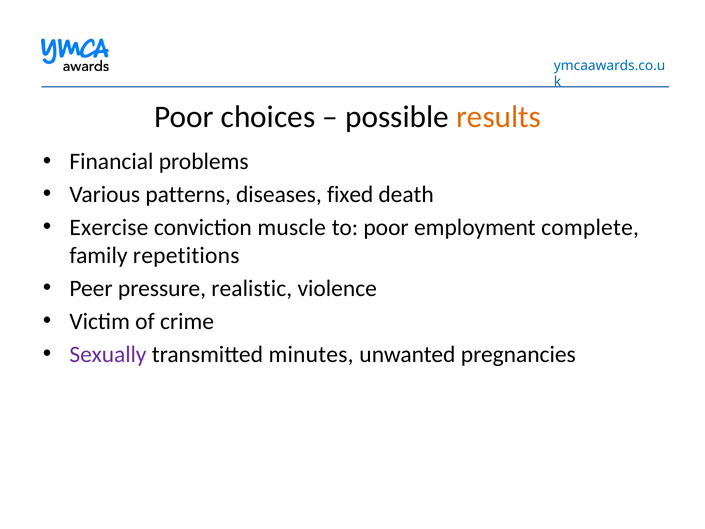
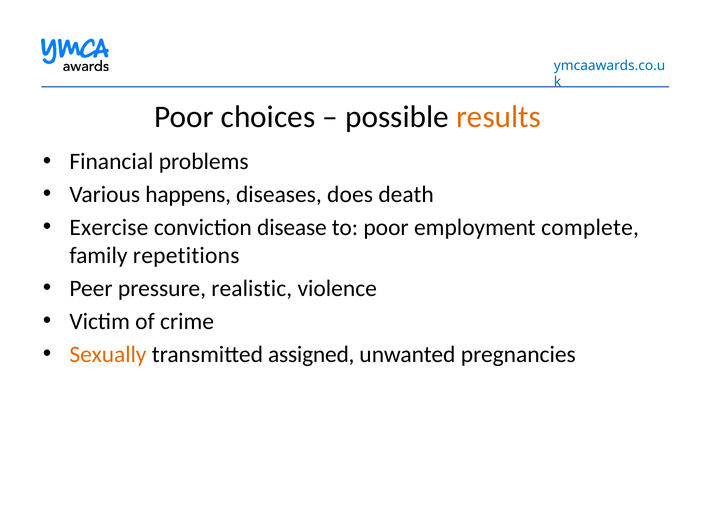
patterns: patterns -> happens (188, 194)
fixed: fixed -> does (350, 194)
muscle: muscle -> disease (292, 227)
Sexually colour: purple -> orange (108, 354)
minutes: minutes -> assigned (311, 354)
